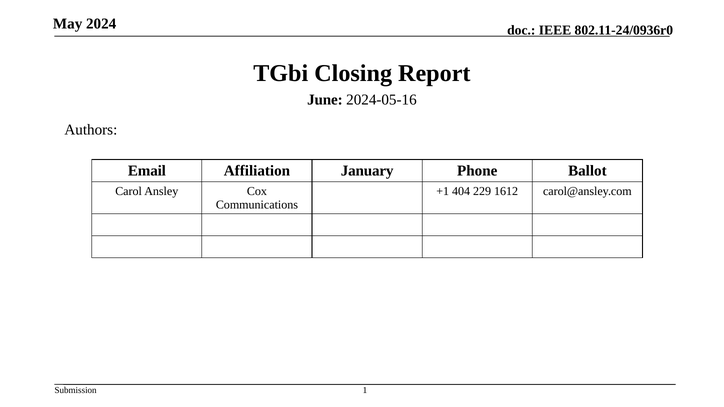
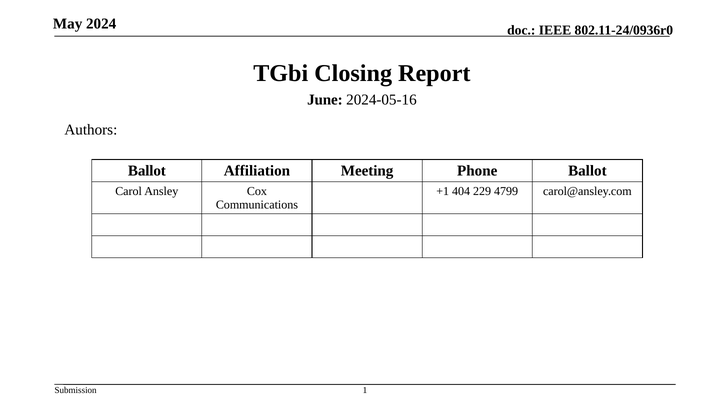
Email: Email -> Ballot (147, 171)
January: January -> Meeting (367, 171)
1612: 1612 -> 4799 (506, 191)
